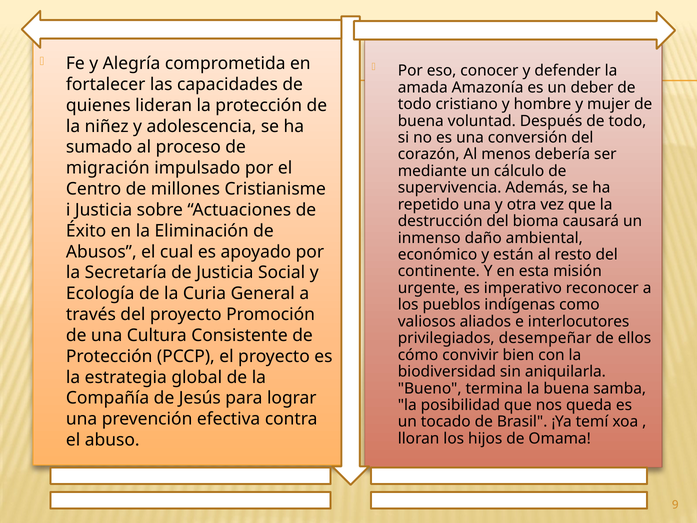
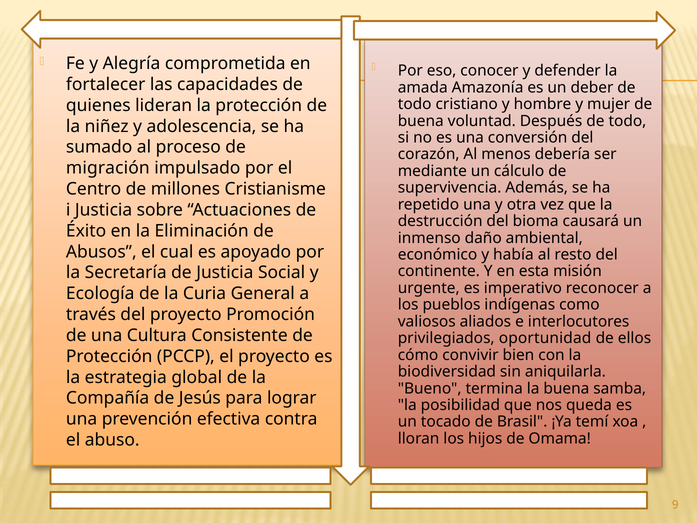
están: están -> había (513, 255)
desempeñar: desempeñar -> oportunidad (545, 338)
